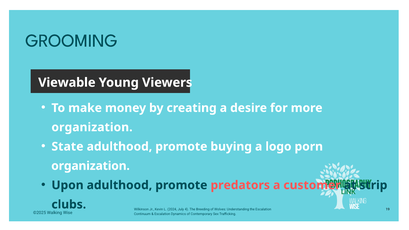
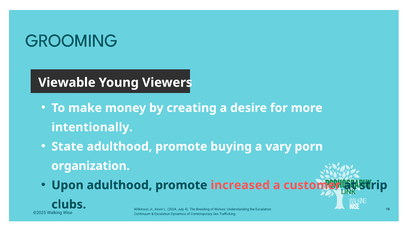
organization: organization -> intentionally (92, 127)
logo: logo -> vary (278, 147)
predators: predators -> increased (240, 185)
